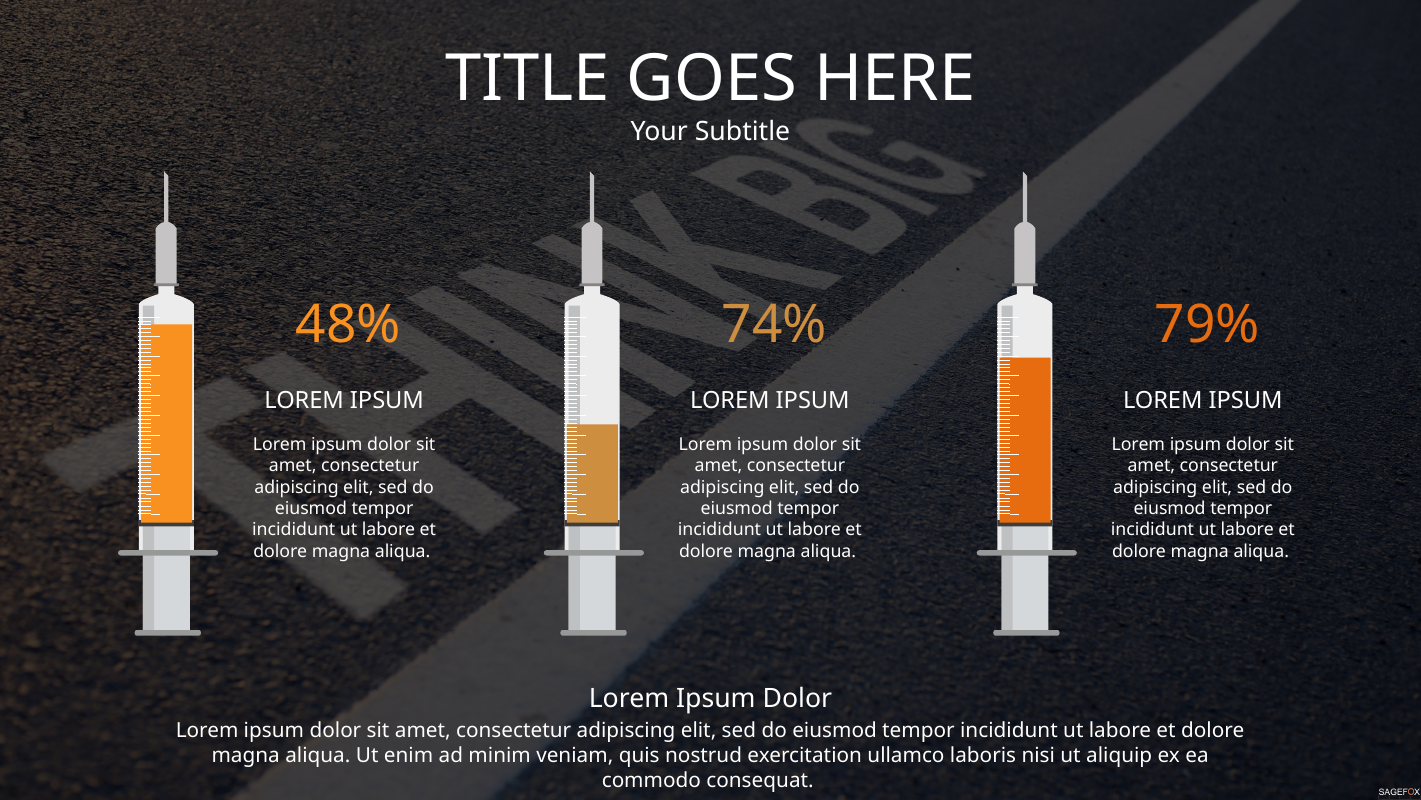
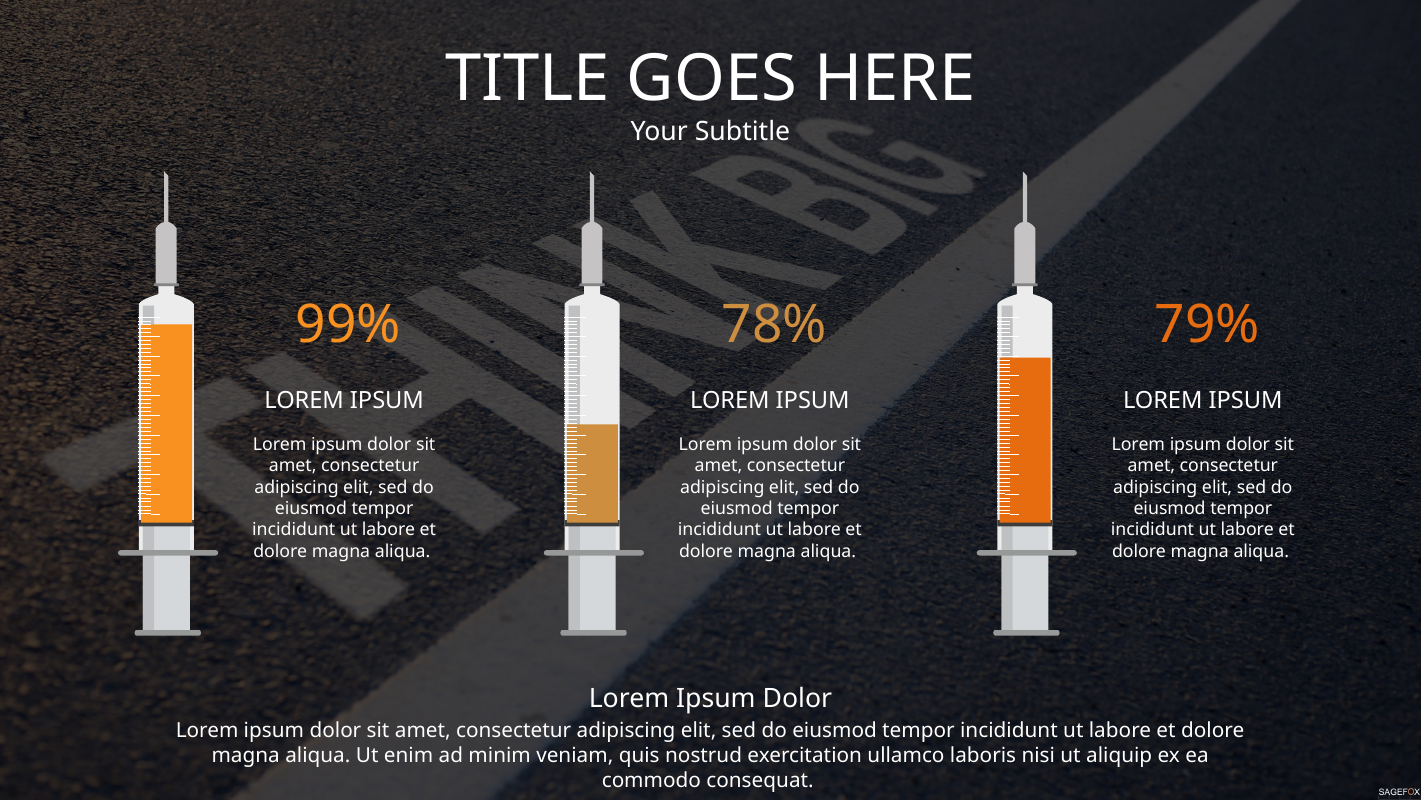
48%: 48% -> 99% (349, 325)
74%: 74% -> 78% (774, 325)
